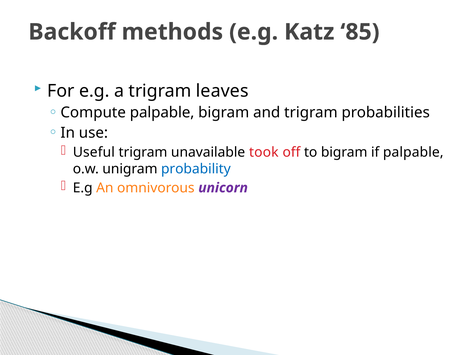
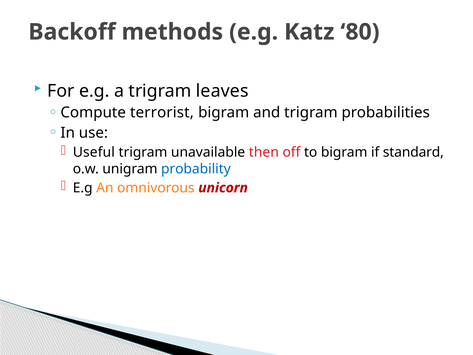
85: 85 -> 80 (360, 32)
Compute palpable: palpable -> terrorist (162, 113)
took: took -> then (264, 152)
if palpable: palpable -> standard (413, 152)
unicorn colour: purple -> red (223, 188)
